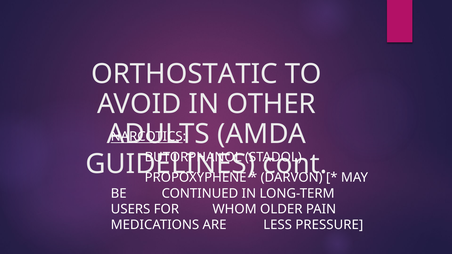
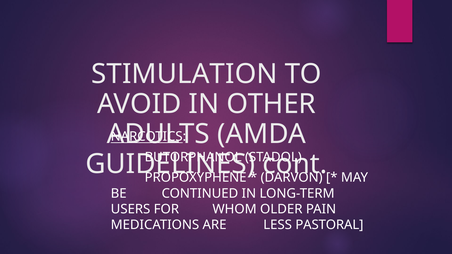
ORTHOSTATIC: ORTHOSTATIC -> STIMULATION (184, 74)
PRESSURE: PRESSURE -> PASTORAL (329, 225)
